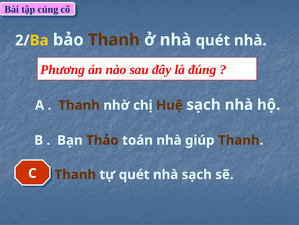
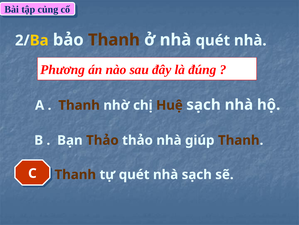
Thảo toán: toán -> thảo (138, 140)
